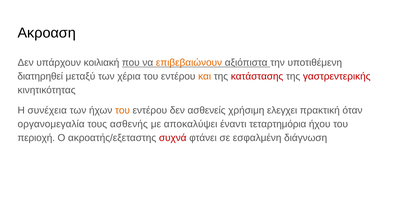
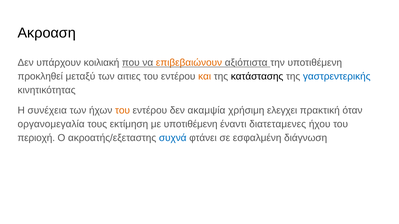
διατηρηθεί: διατηρηθεί -> προκληθεί (40, 77)
χέρια: χέρια -> αιτιες (129, 77)
κατάστασης colour: red -> black (257, 77)
γαστρεντερικής colour: red -> blue (337, 77)
ασθενείς: ασθενείς -> ακαμψία (206, 111)
ασθενής: ασθενής -> εκτίμηση (129, 124)
με αποκαλύψει: αποκαλύψει -> υποτιθέμενη (191, 124)
τεταρτημόρια: τεταρτημόρια -> διατεταμενες (278, 124)
συχνά colour: red -> blue (173, 138)
